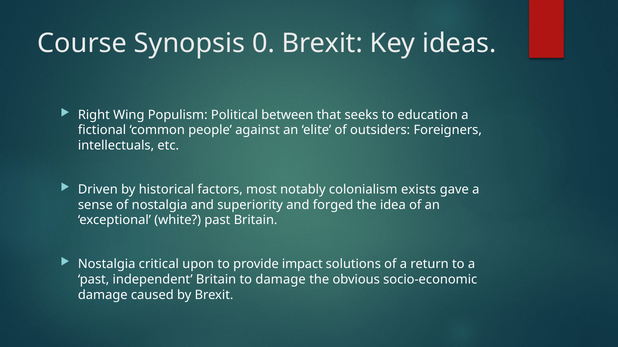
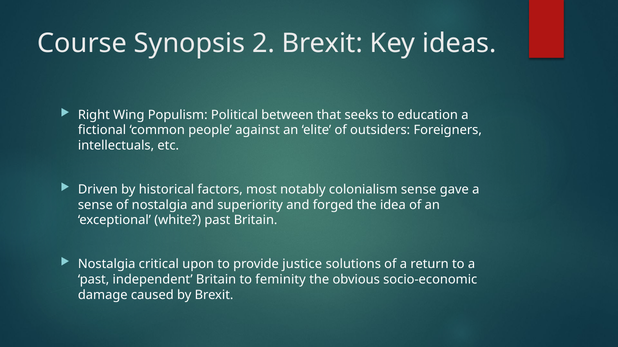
0: 0 -> 2 (263, 43)
colonialism exists: exists -> sense (419, 190)
impact: impact -> justice (302, 264)
to damage: damage -> feminity (281, 280)
